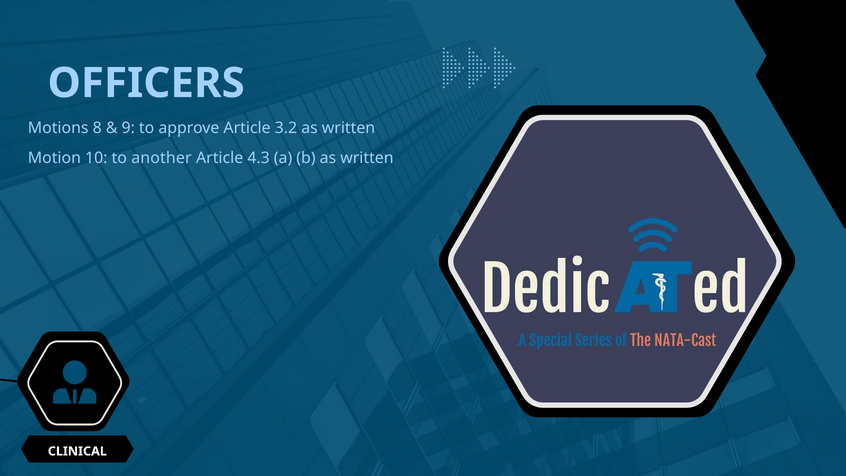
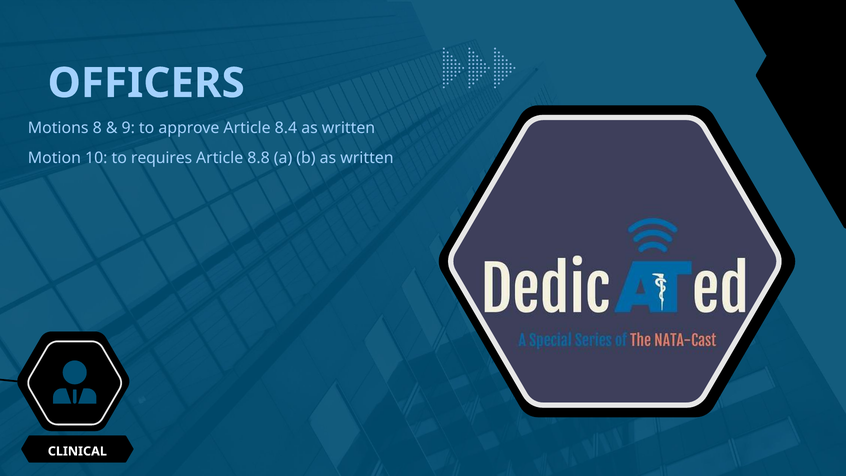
3.2: 3.2 -> 8.4 (286, 128)
another: another -> requires (162, 158)
4.3: 4.3 -> 8.8 (259, 158)
